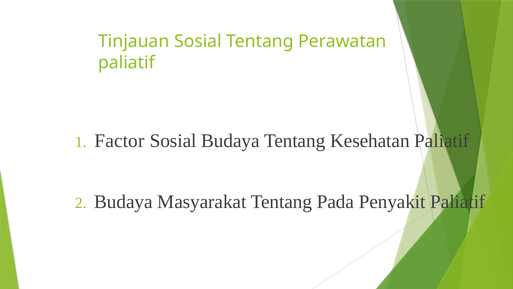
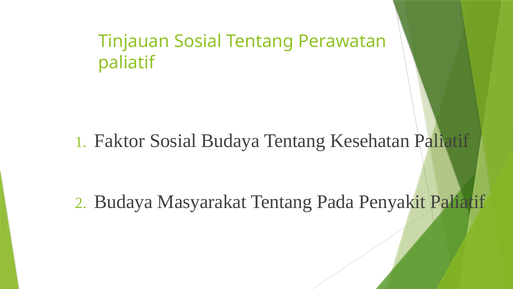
Factor: Factor -> Faktor (120, 141)
